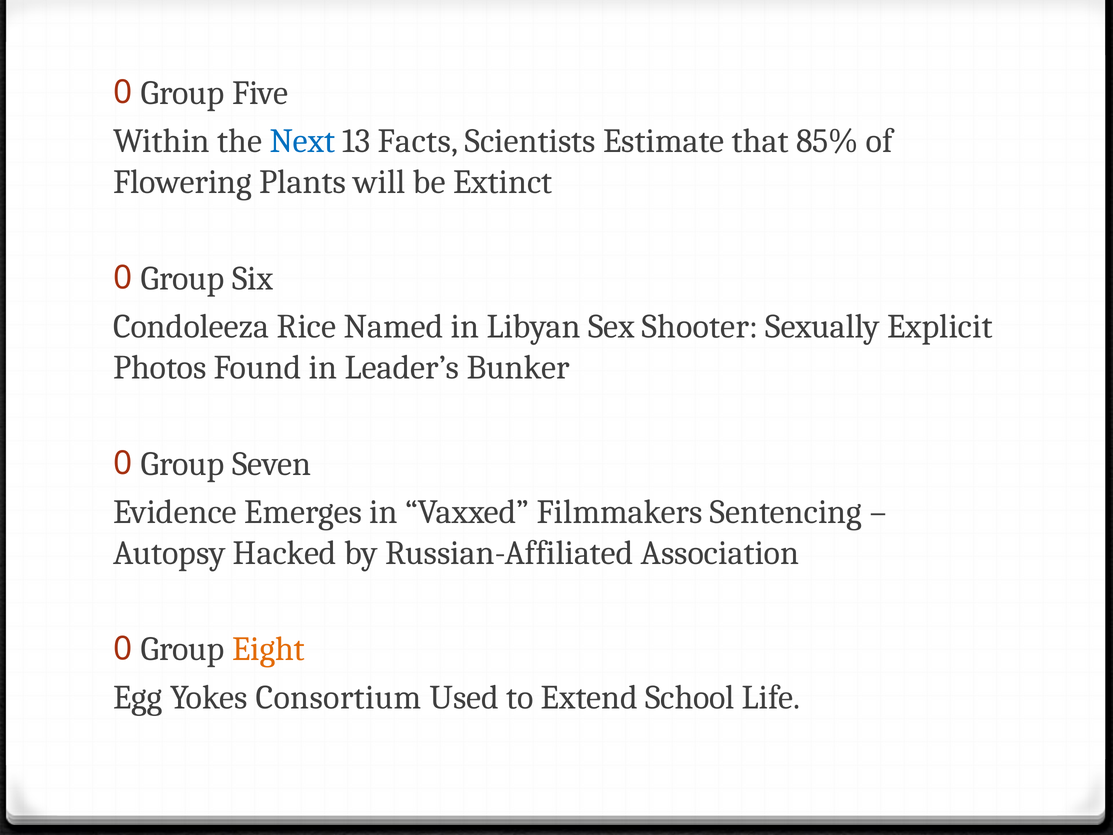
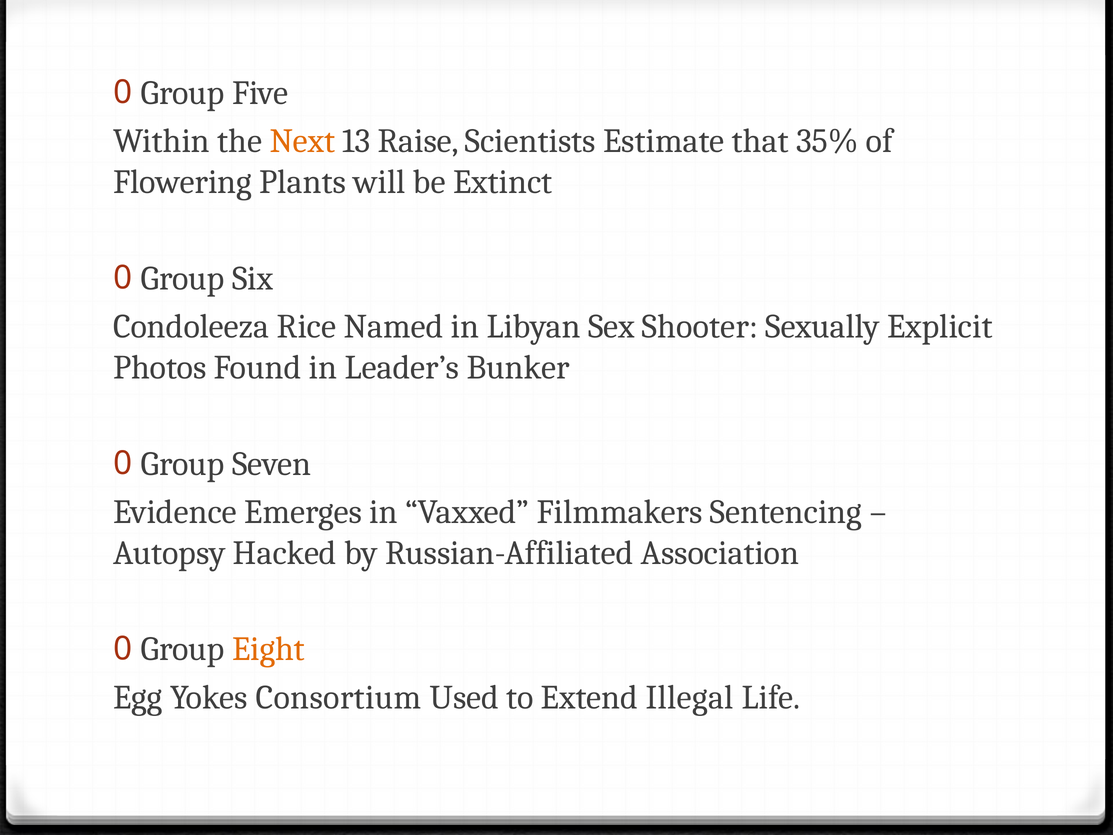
Next colour: blue -> orange (302, 141)
Facts: Facts -> Raise (418, 141)
85%: 85% -> 35% (827, 141)
School: School -> Illegal (690, 697)
